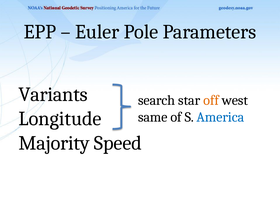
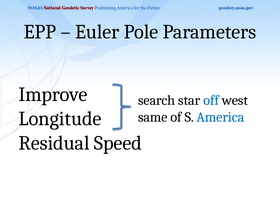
Variants: Variants -> Improve (53, 94)
off colour: orange -> blue (211, 100)
Majority: Majority -> Residual (54, 143)
